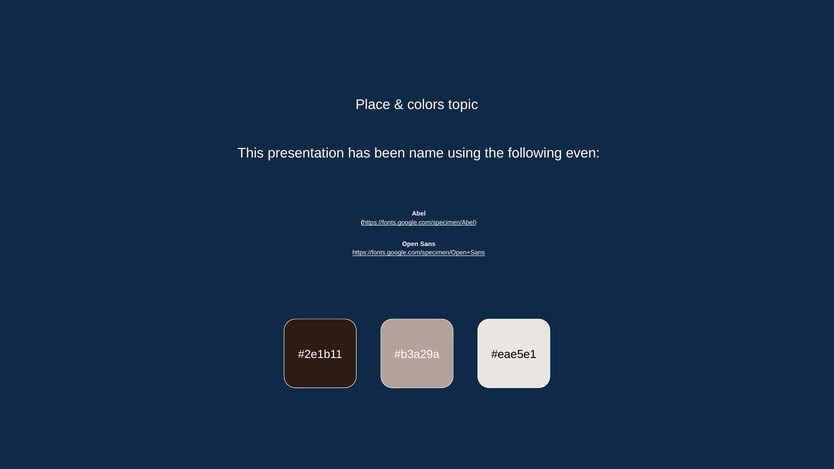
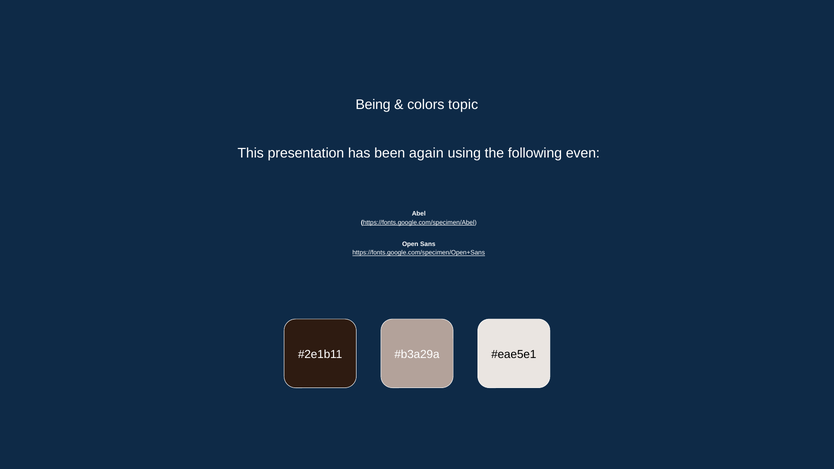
Place: Place -> Being (373, 105)
name: name -> again (426, 153)
